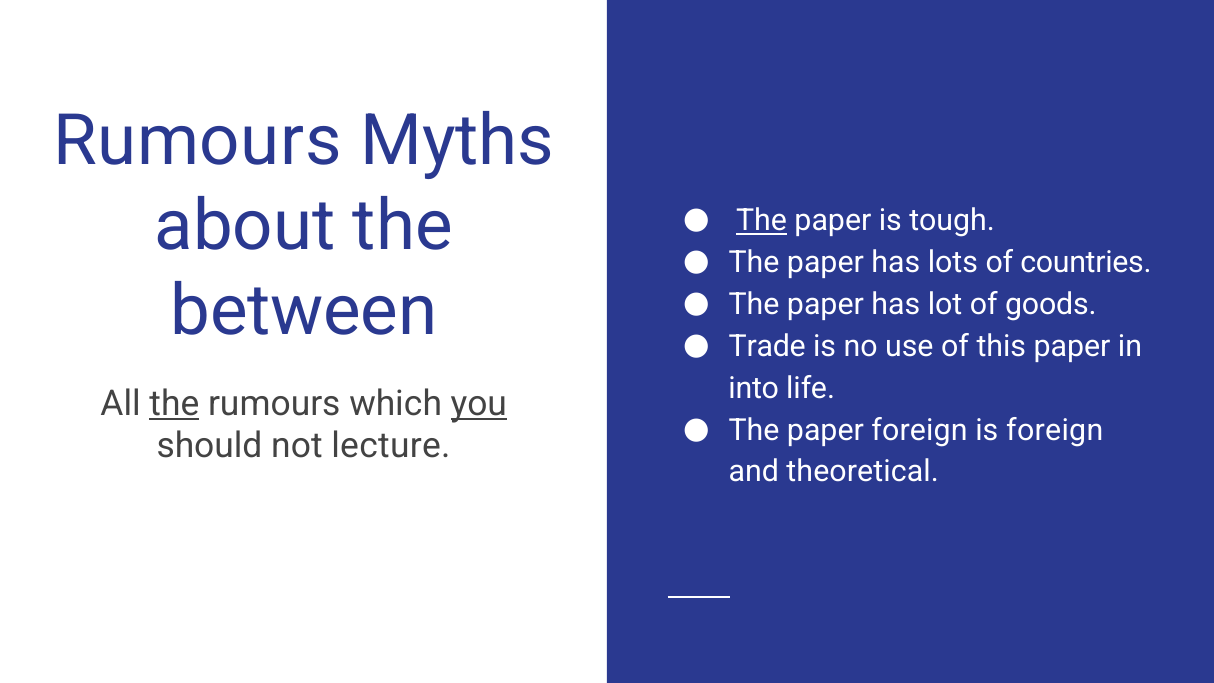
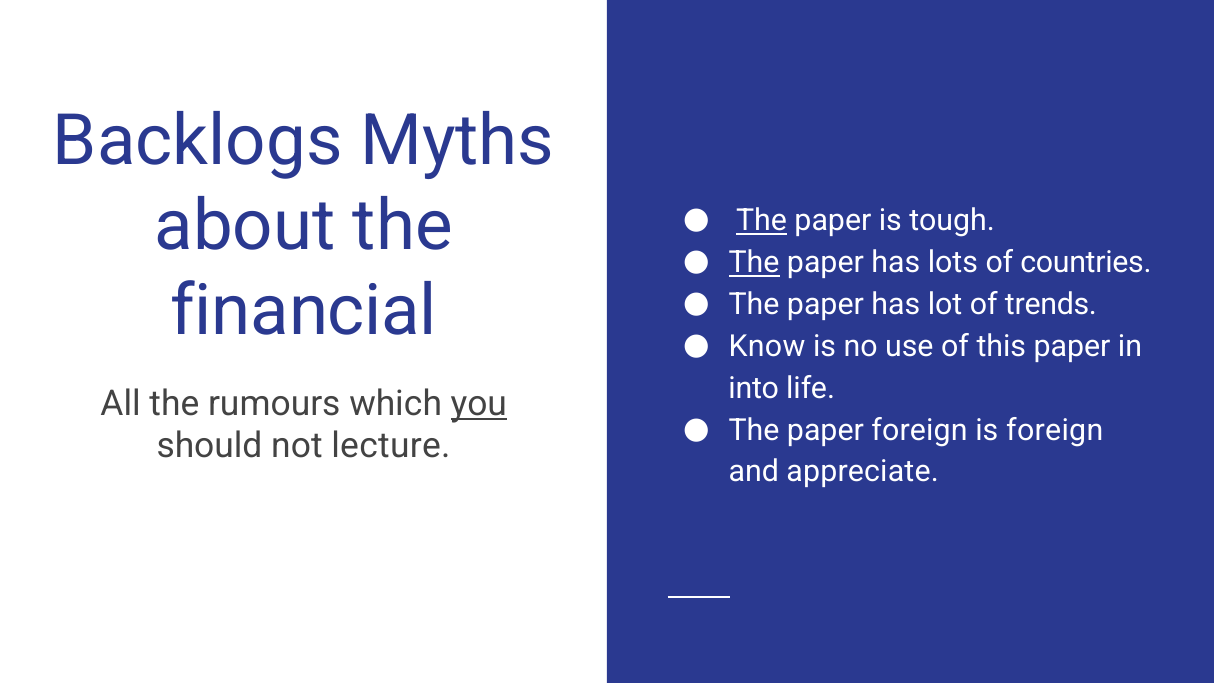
Rumours: Rumours -> Backlogs (198, 141)
The underline: none -> present (754, 263)
between: between -> financial (304, 311)
goods: goods -> trends (1051, 304)
Trade: Trade -> Know (767, 346)
the underline: present -> none (174, 404)
theoretical: theoretical -> appreciate (863, 472)
